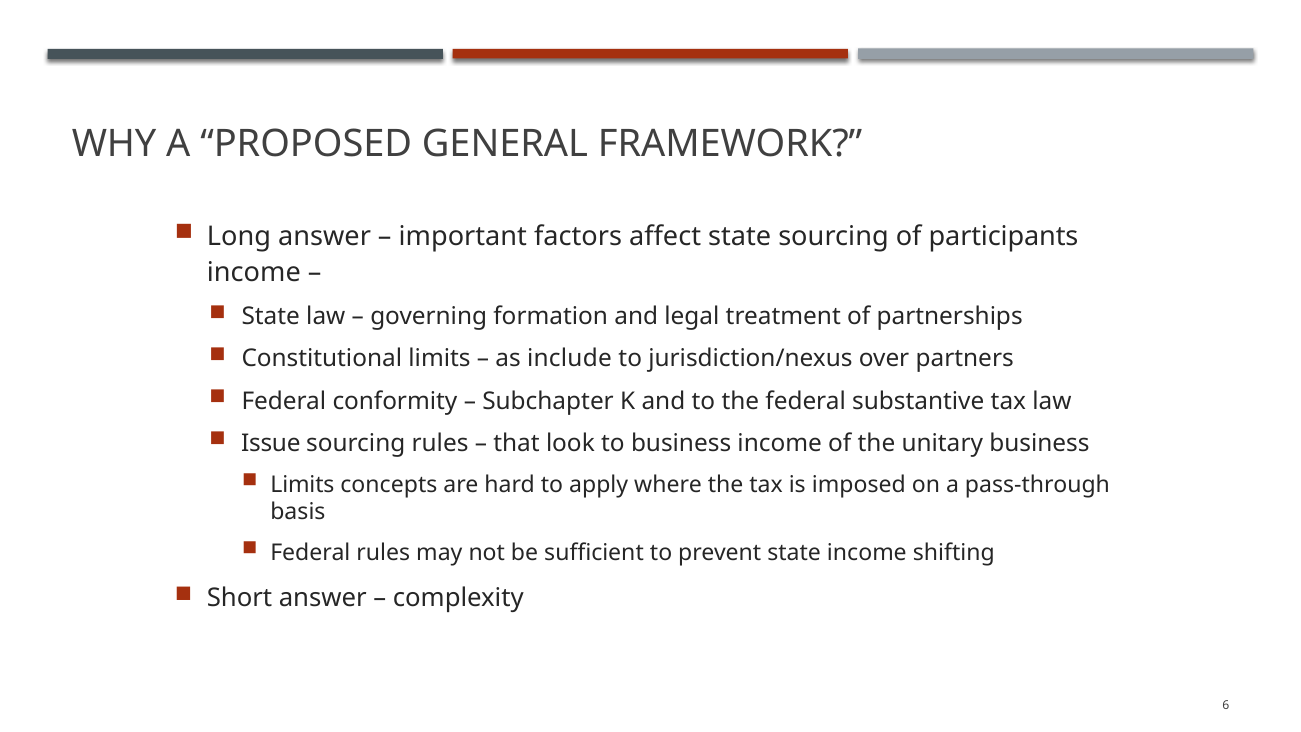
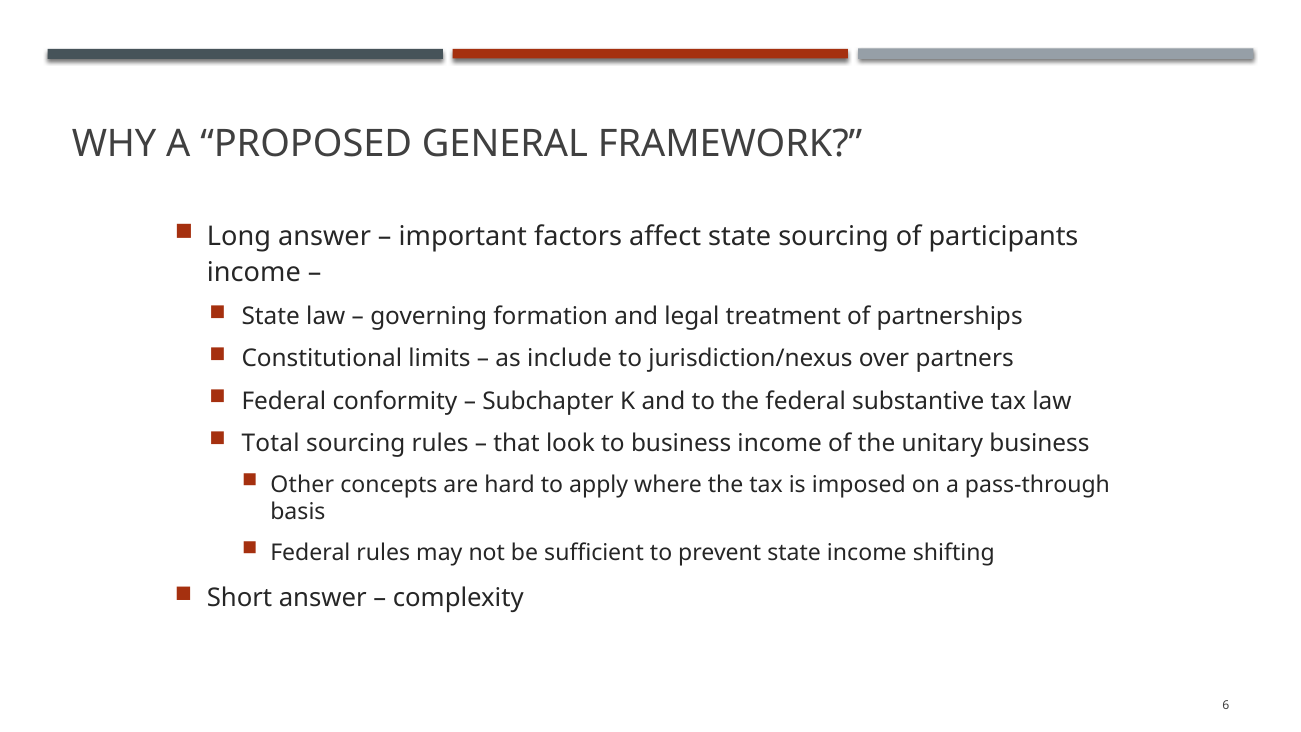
Issue: Issue -> Total (271, 443)
Limits: Limits -> Other (302, 484)
